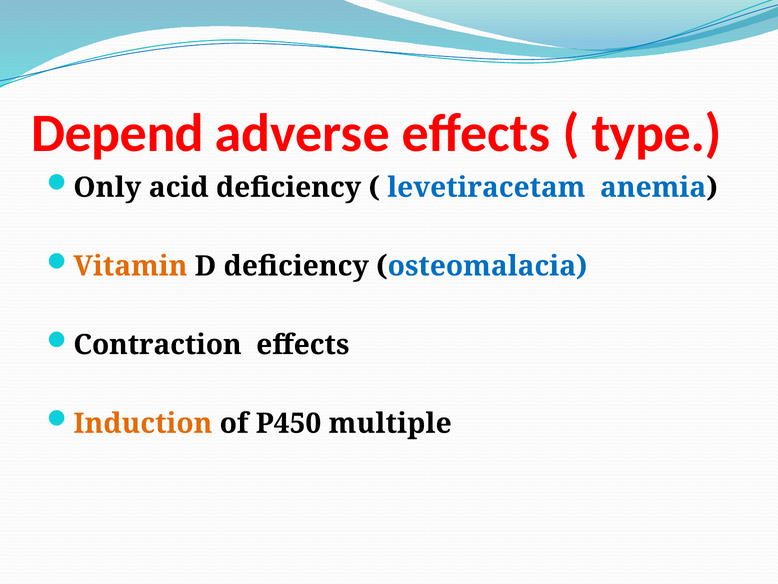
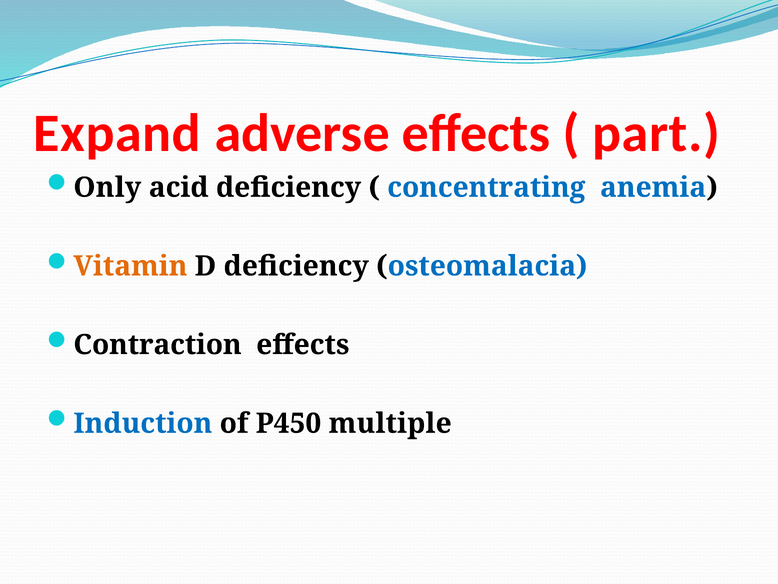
Depend: Depend -> Expand (117, 133)
type: type -> part (656, 133)
levetiracetam: levetiracetam -> concentrating (486, 187)
Induction colour: orange -> blue (143, 423)
